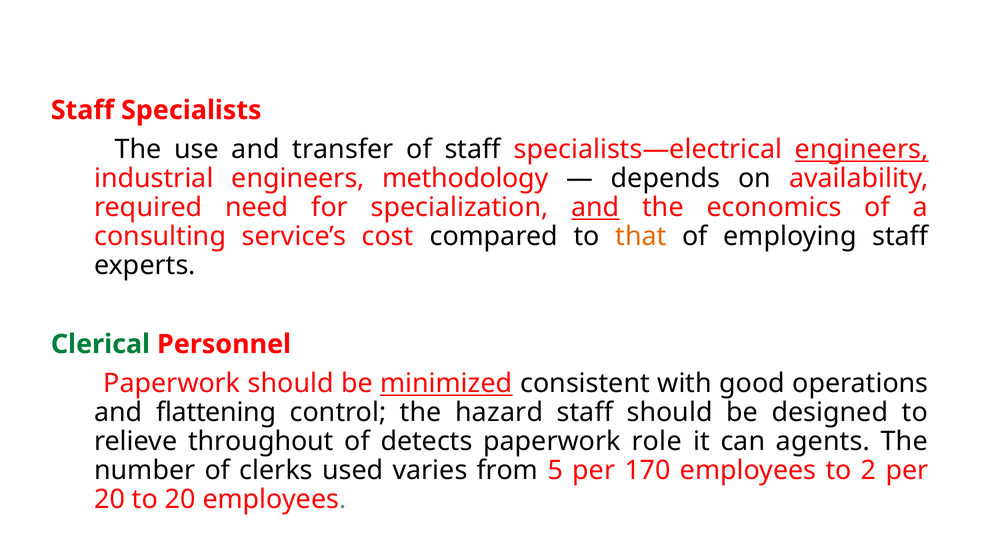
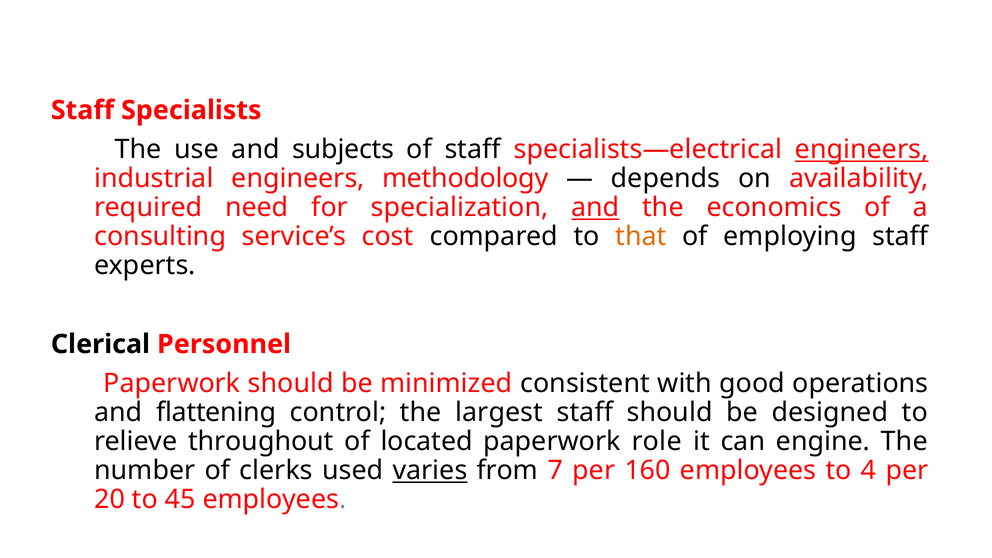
transfer: transfer -> subjects (343, 150)
Clerical colour: green -> black (100, 344)
minimized underline: present -> none (446, 384)
hazard: hazard -> largest (499, 413)
detects: detects -> located (427, 442)
agents: agents -> engine (823, 442)
varies underline: none -> present (430, 471)
5: 5 -> 7 (555, 471)
170: 170 -> 160 (648, 471)
2: 2 -> 4 (869, 471)
to 20: 20 -> 45 (180, 500)
